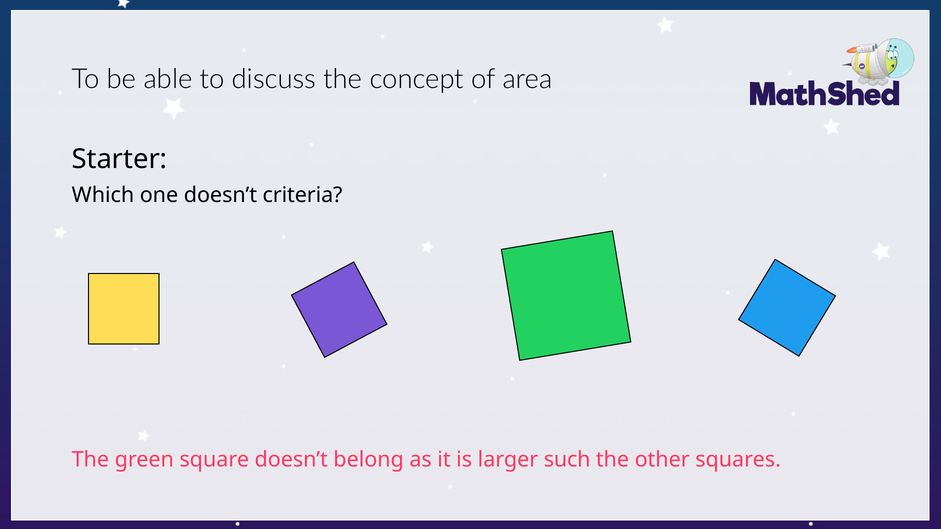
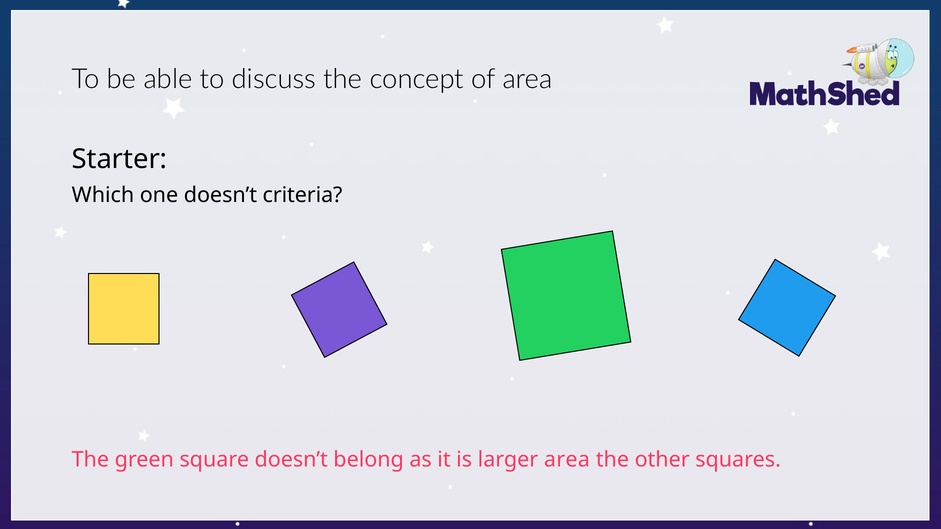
larger such: such -> area (567, 460)
